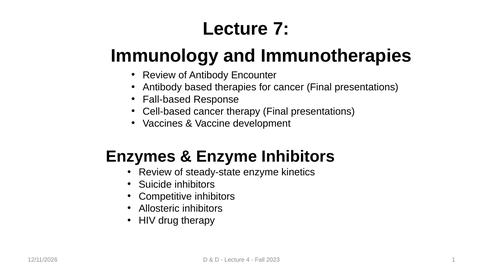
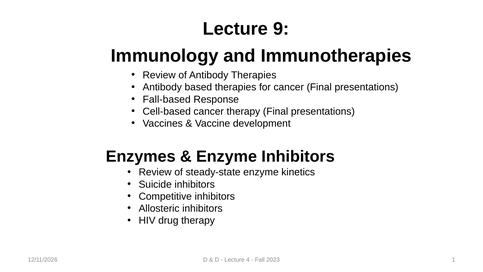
7: 7 -> 9 (281, 29)
Antibody Encounter: Encounter -> Therapies (254, 75)
